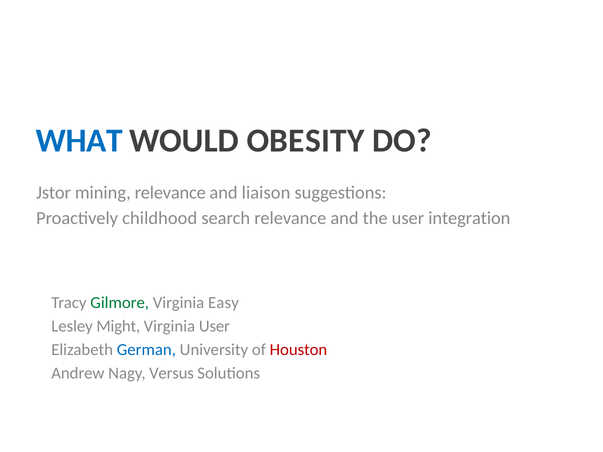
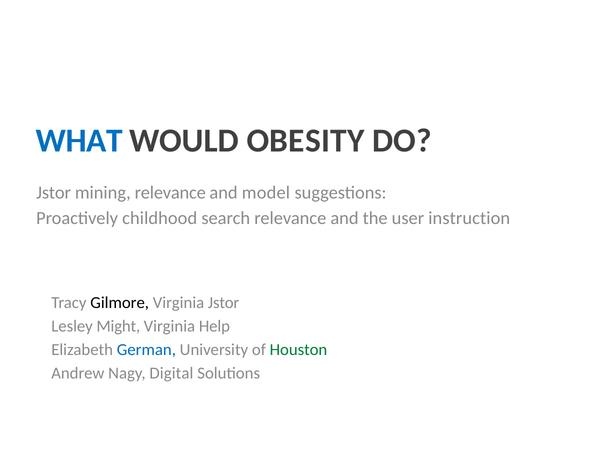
liaison: liaison -> model (266, 193)
integration: integration -> instruction (469, 218)
Gilmore colour: green -> black (120, 303)
Virginia Easy: Easy -> Jstor (224, 303)
Virginia User: User -> Help (214, 326)
Houston colour: red -> green (299, 350)
Versus: Versus -> Digital (171, 373)
